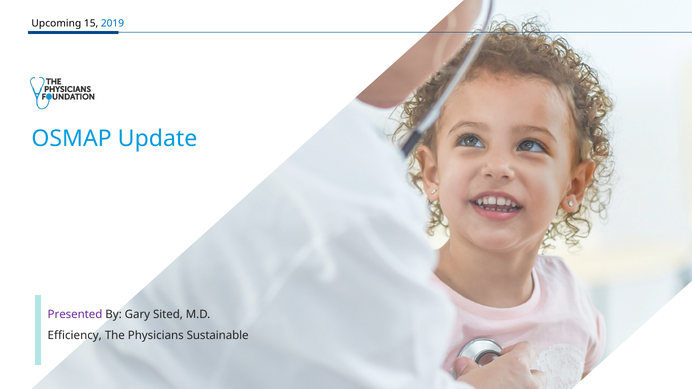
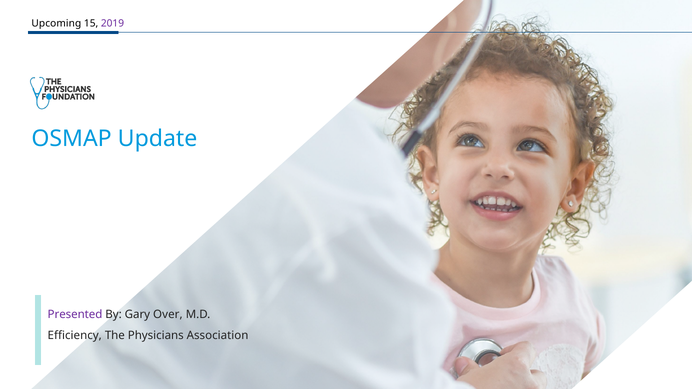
2019 colour: blue -> purple (112, 23)
Sited: Sited -> Over (168, 314)
Sustainable: Sustainable -> Association (218, 336)
